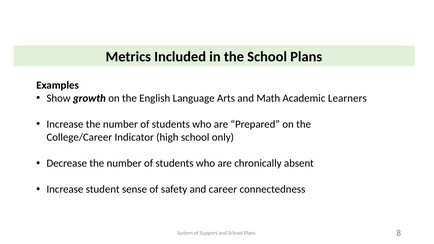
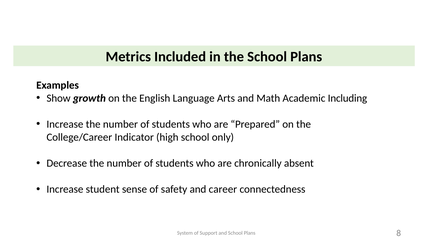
Learners: Learners -> Including (347, 98)
